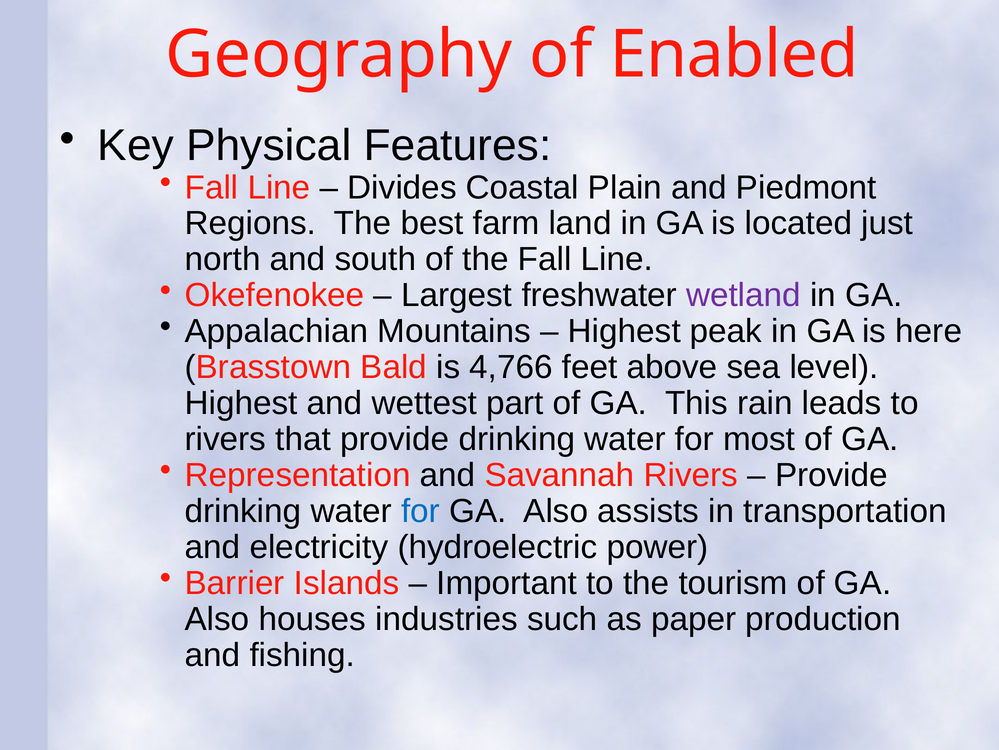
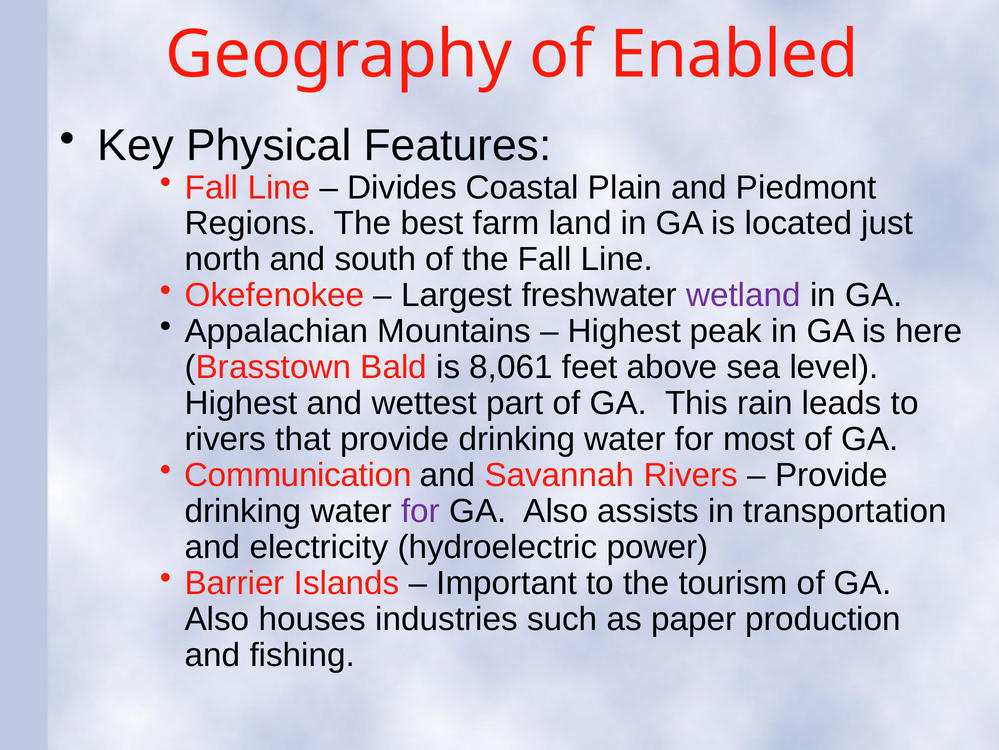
4,766: 4,766 -> 8,061 (511, 367)
Representation: Representation -> Communication (298, 475)
for colour: blue -> purple (421, 511)
